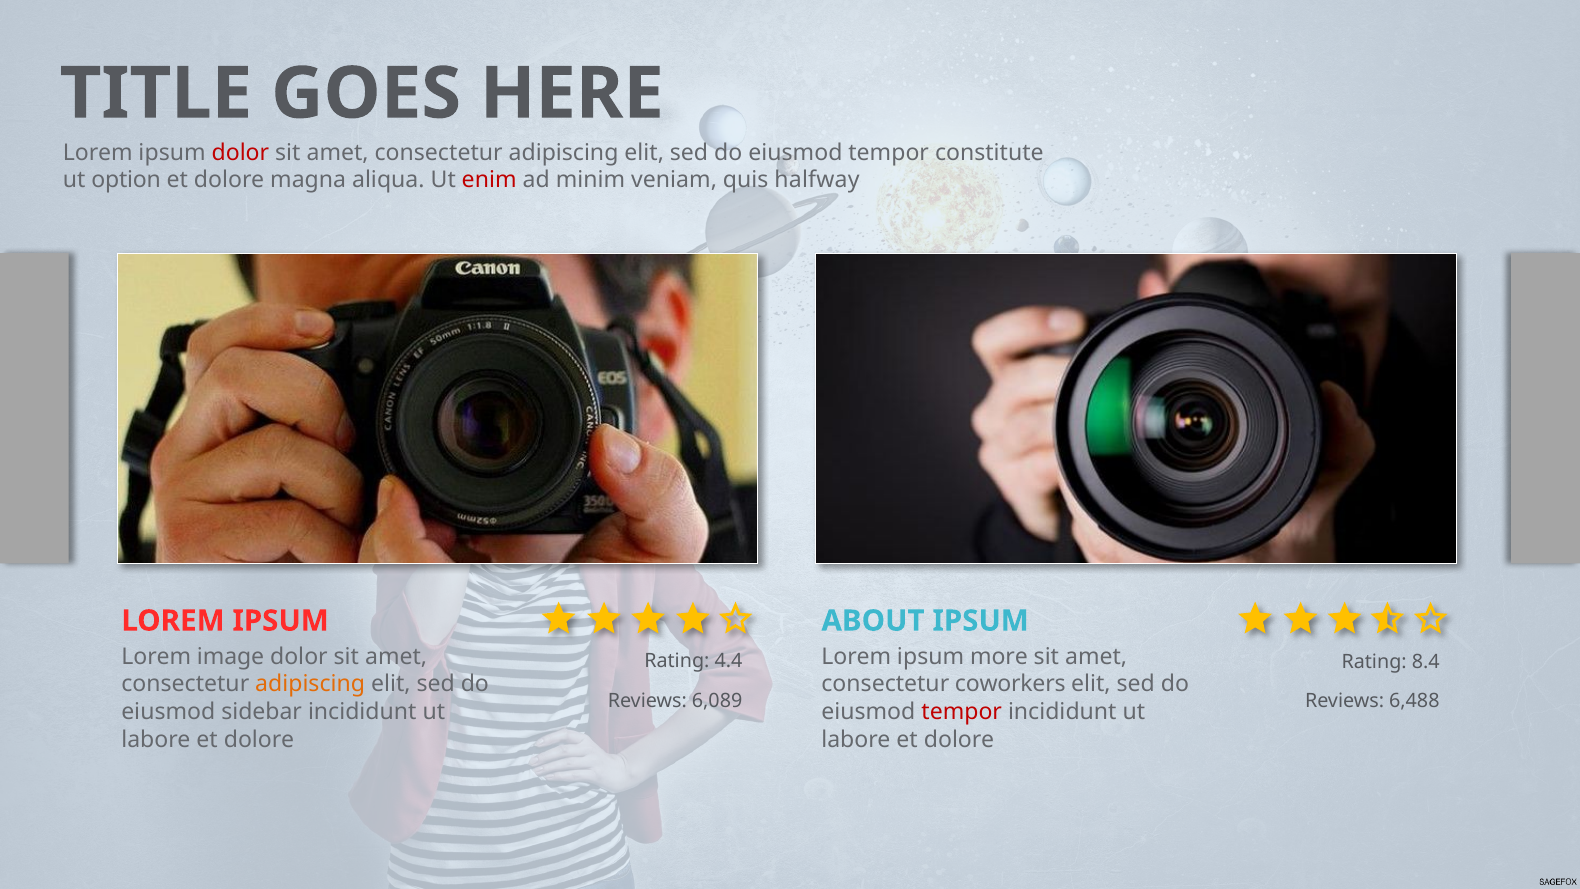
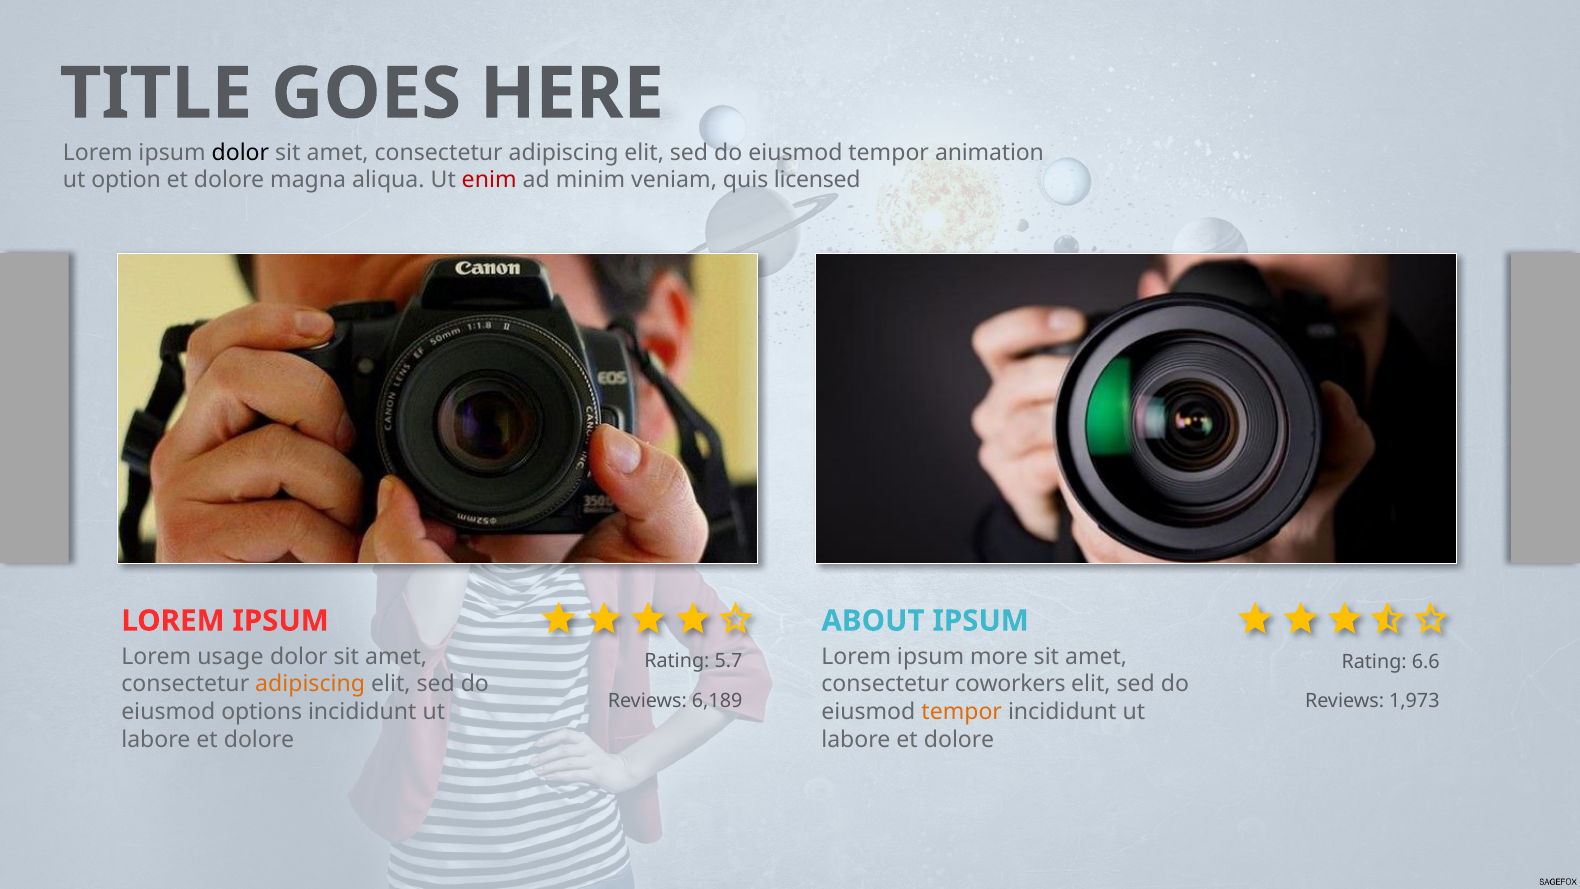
dolor colour: red -> black (240, 152)
constitute: constitute -> animation (989, 152)
halfway: halfway -> licensed (817, 180)
image: image -> usage (230, 656)
4.4: 4.4 -> 5.7 (728, 661)
8.4: 8.4 -> 6.6 (1426, 661)
6,089: 6,089 -> 6,189 (717, 701)
6,488: 6,488 -> 1,973 (1414, 701)
sidebar: sidebar -> options (262, 712)
tempor colour: red -> orange (962, 712)
